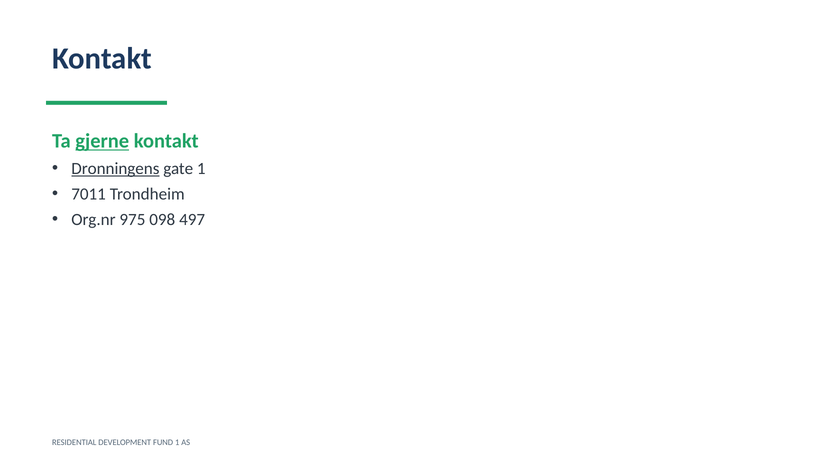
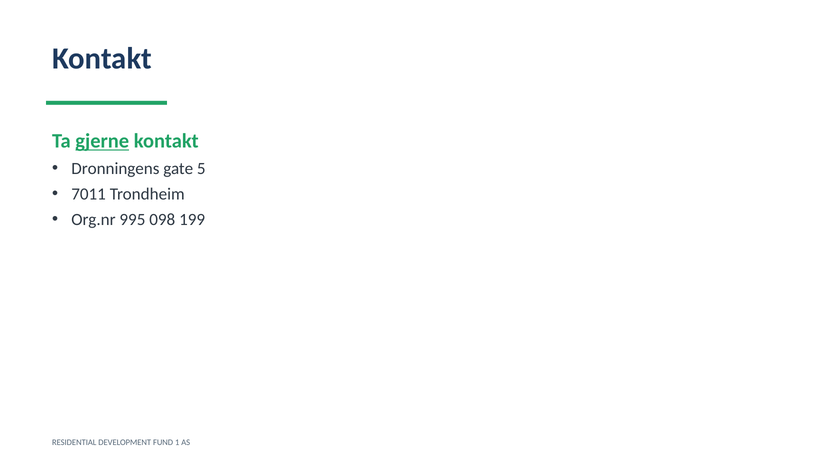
Dronningens underline: present -> none (115, 168)
gate 1: 1 -> 5 (201, 168)
975: 975 -> 995 (132, 220)
497: 497 -> 199 (192, 220)
